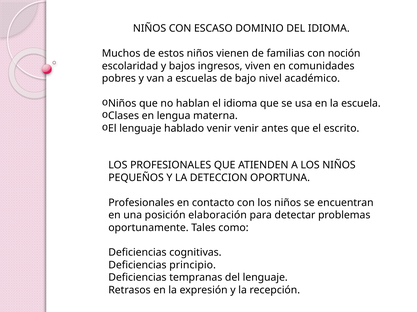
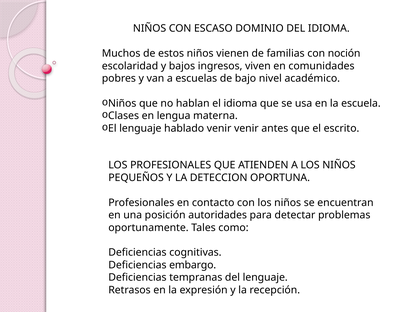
elaboración: elaboración -> autoridades (218, 216)
principio: principio -> embargo (193, 266)
